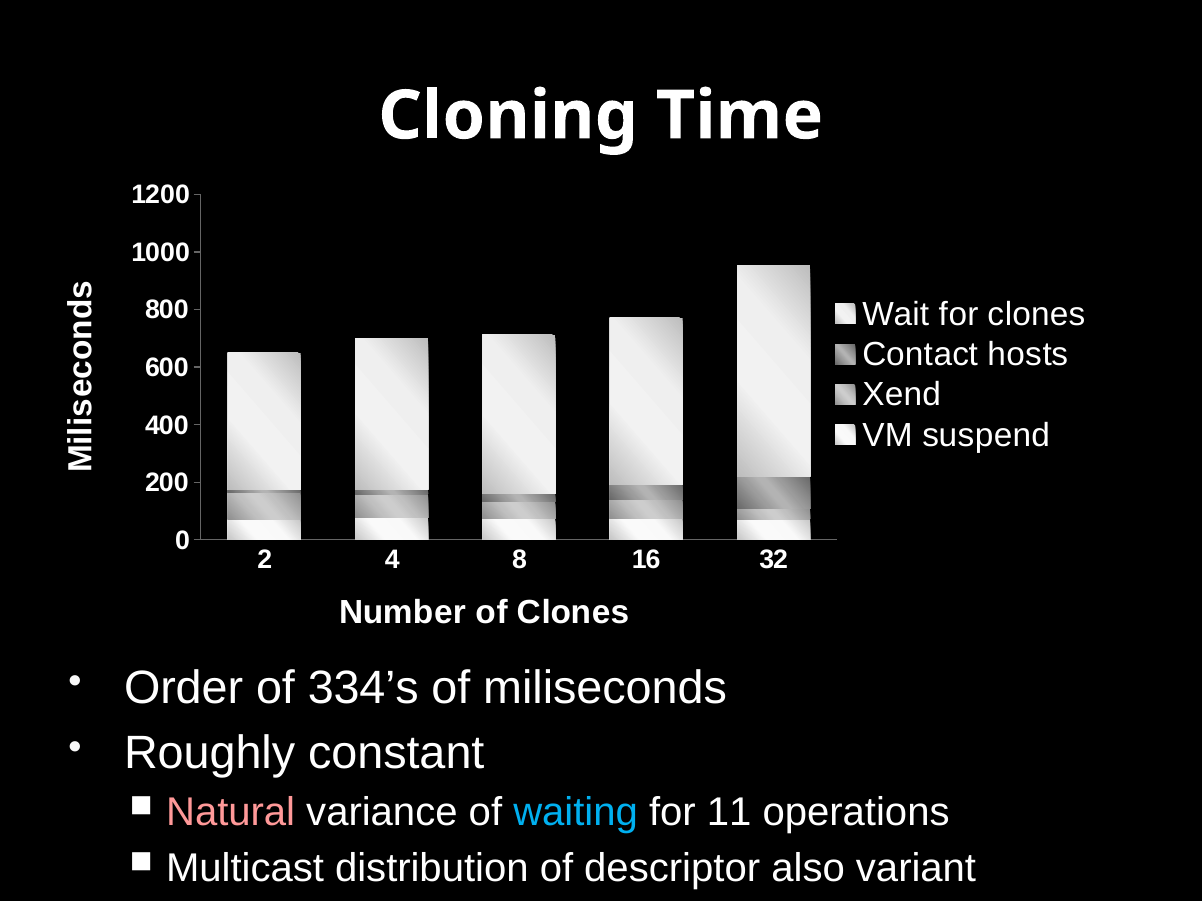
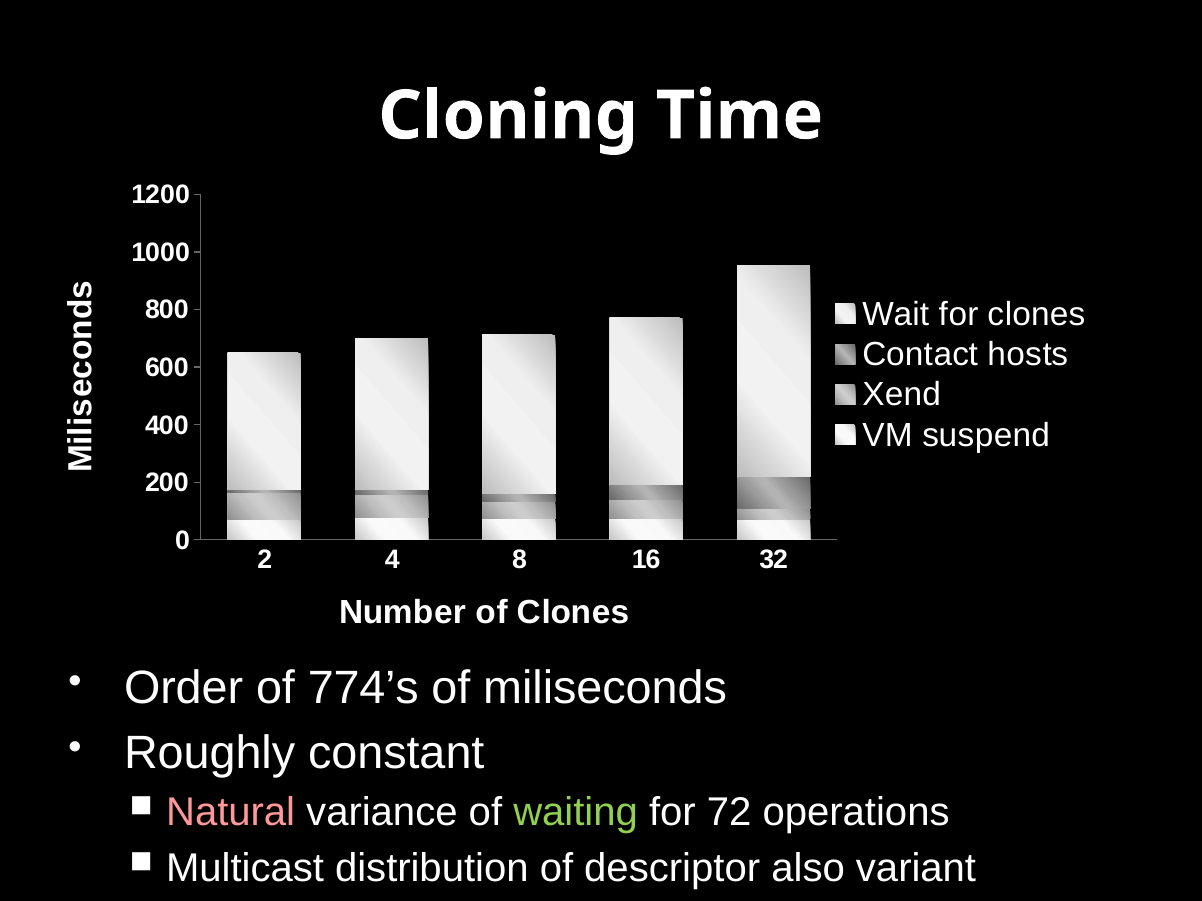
334’s: 334’s -> 774’s (363, 688)
waiting colour: light blue -> light green (576, 813)
11: 11 -> 72 (729, 813)
